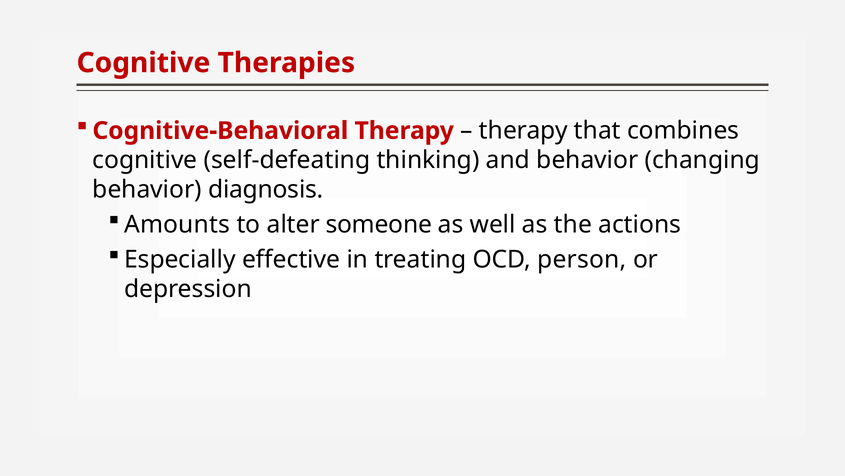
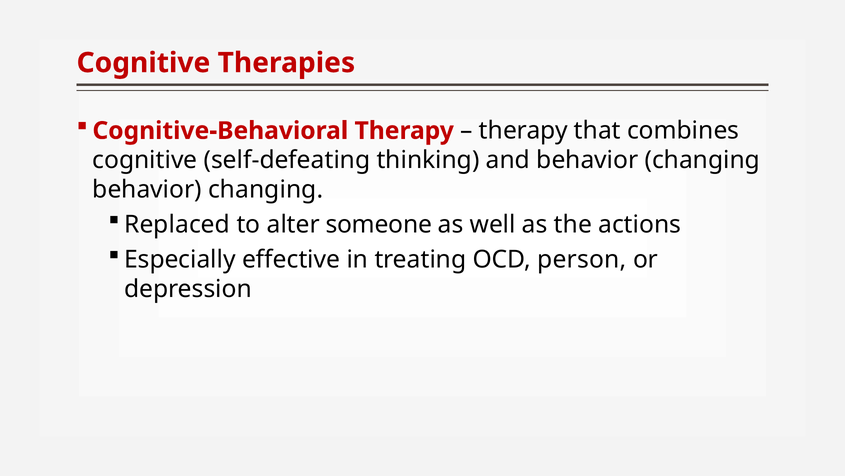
diagnosis: diagnosis -> changing (266, 190)
Amounts: Amounts -> Replaced (177, 224)
